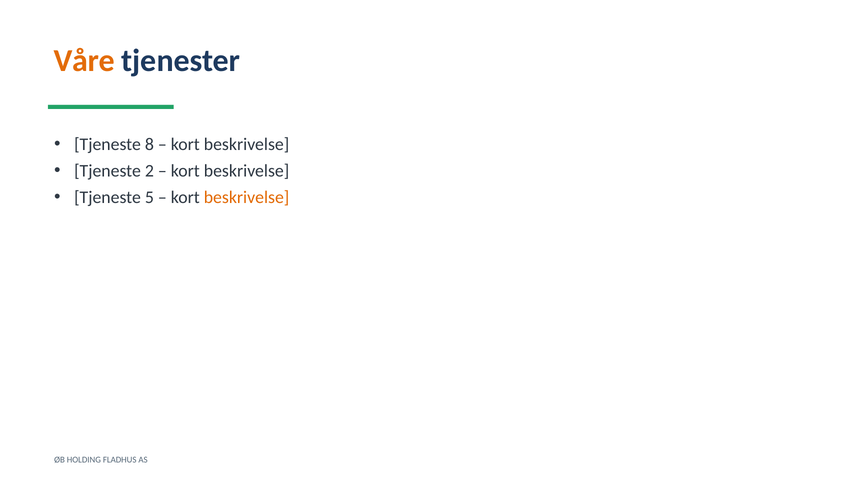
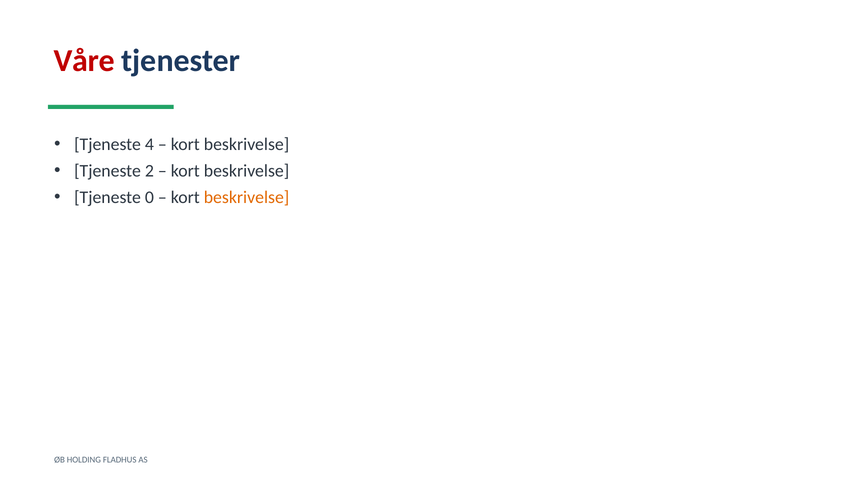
Våre colour: orange -> red (84, 61)
8: 8 -> 4 (149, 144)
5: 5 -> 0 (149, 198)
